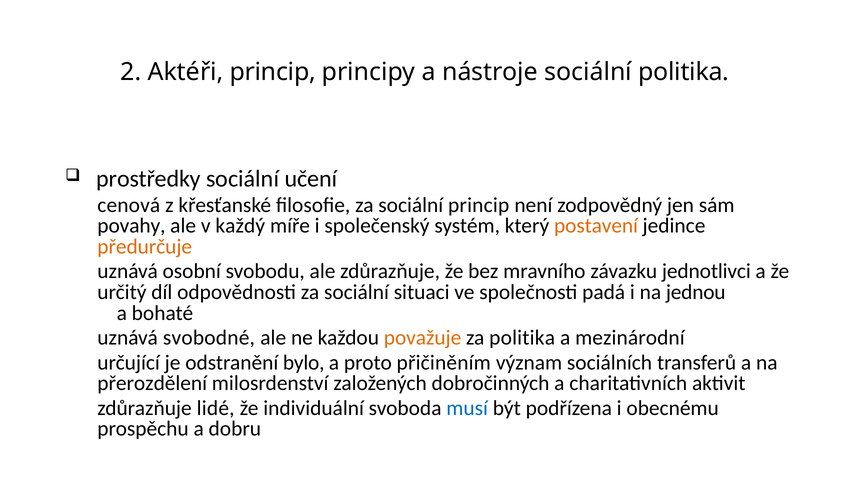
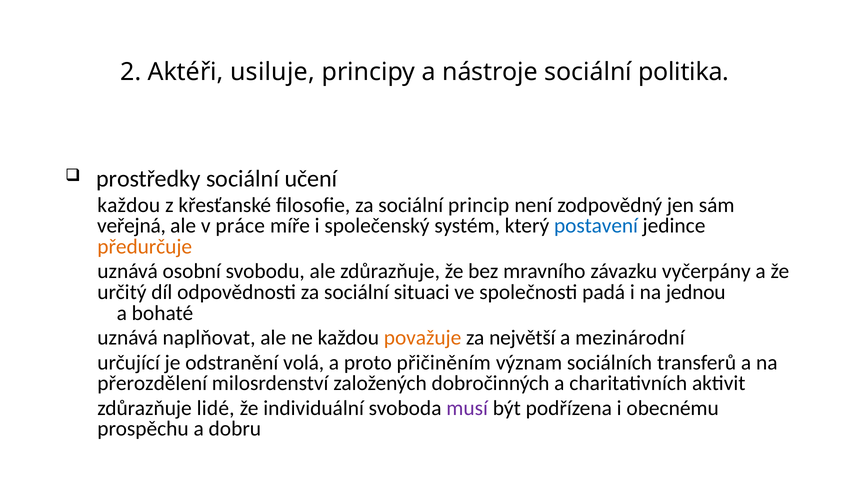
Aktéři princip: princip -> usiluje (272, 72)
cenová: cenová -> každou (129, 205)
povahy: povahy -> veřejná (132, 226)
každý: každý -> práce (240, 226)
postavení colour: orange -> blue (596, 226)
jednotlivci: jednotlivci -> vyčerpány (706, 272)
svobodné: svobodné -> naplňovat (209, 338)
za politika: politika -> největší (522, 338)
bylo: bylo -> volá (304, 363)
musí colour: blue -> purple (467, 408)
